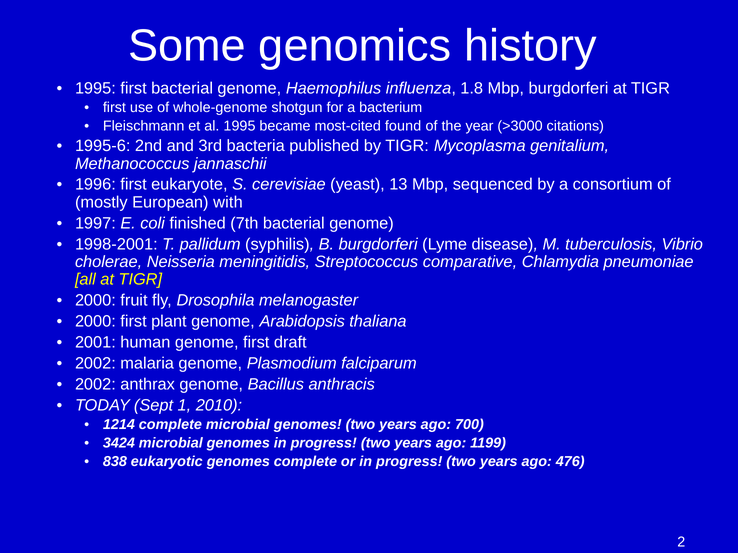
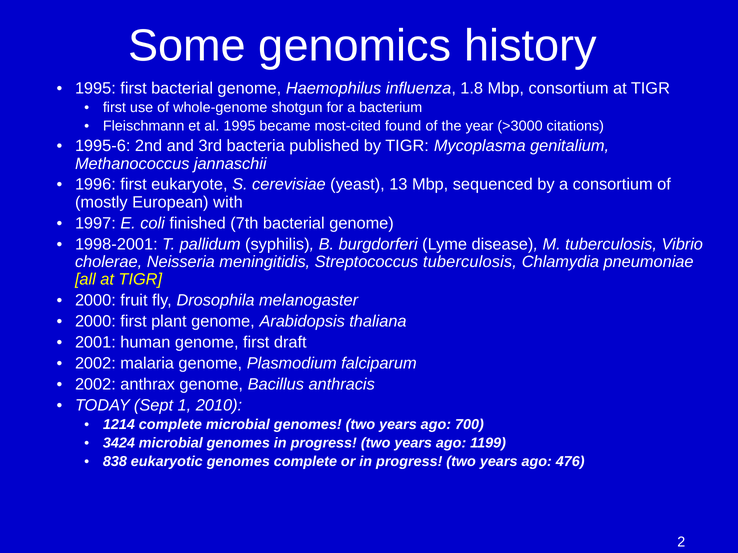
Mbp burgdorferi: burgdorferi -> consortium (569, 88)
Streptococcus comparative: comparative -> tuberculosis (470, 262)
